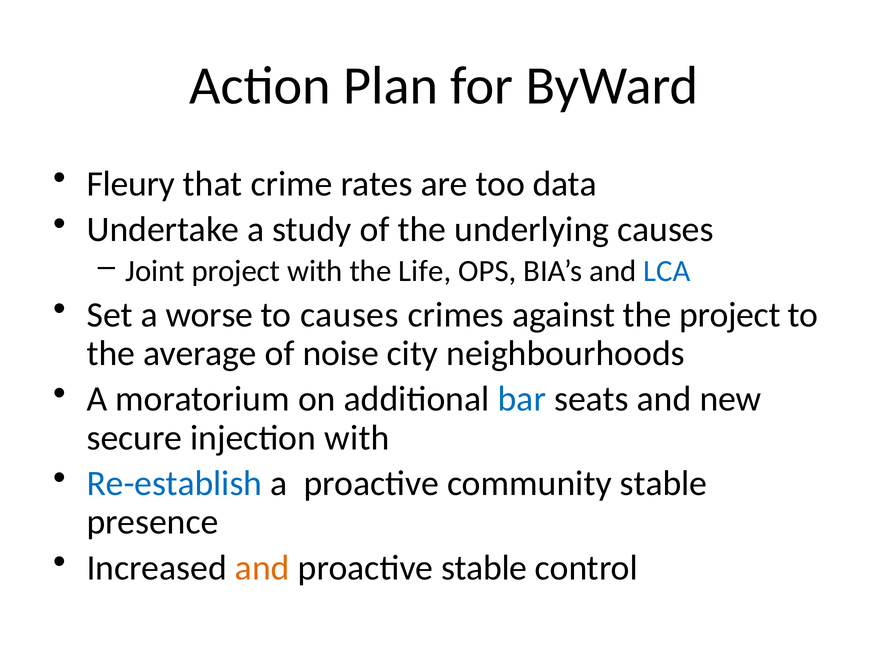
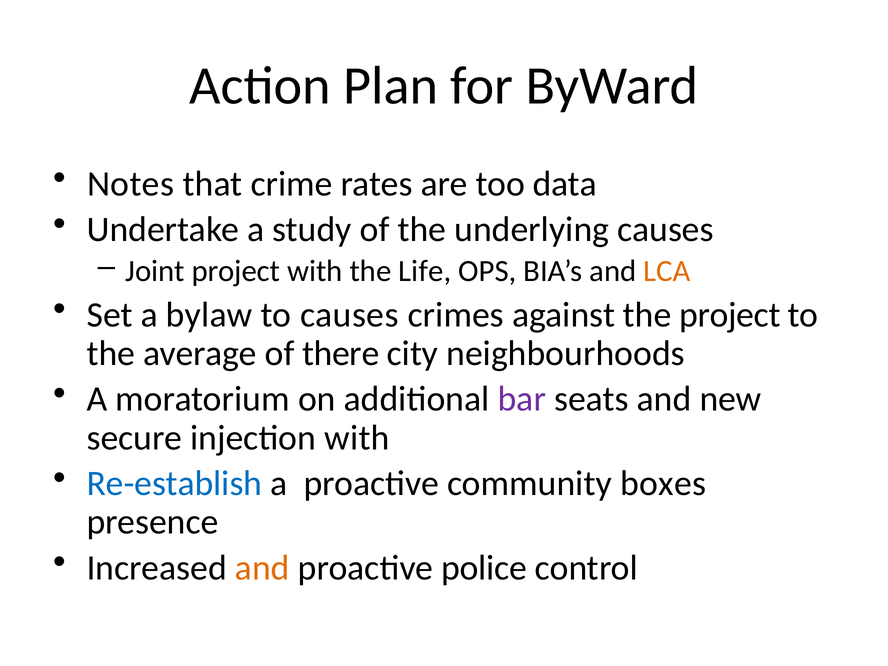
Fleury: Fleury -> Notes (131, 184)
LCA colour: blue -> orange (667, 271)
worse: worse -> bylaw (209, 315)
noise: noise -> there (341, 353)
bar colour: blue -> purple (522, 399)
community stable: stable -> boxes (663, 483)
proactive stable: stable -> police (484, 568)
